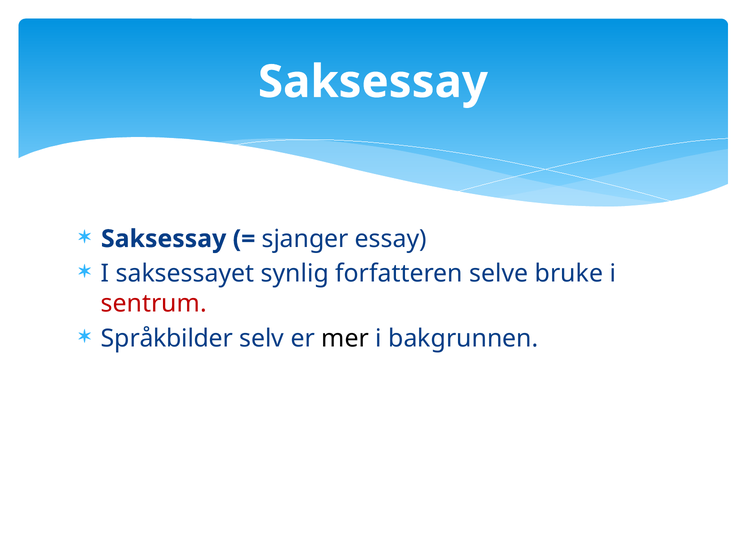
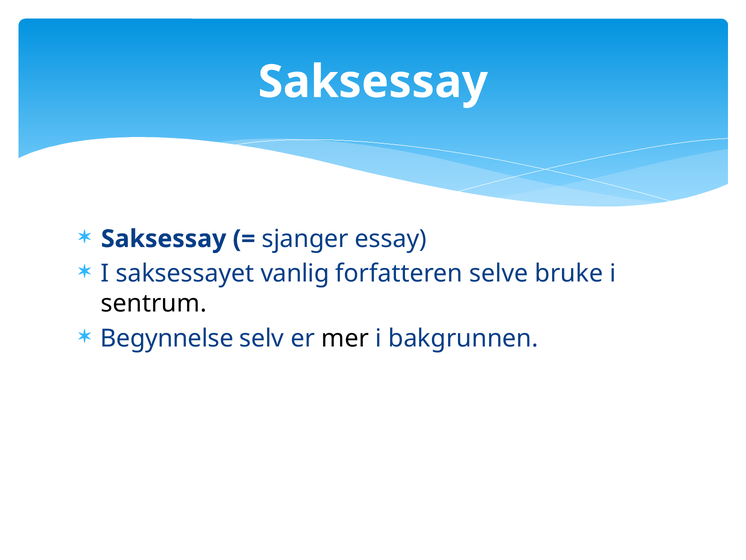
synlig: synlig -> vanlig (295, 273)
sentrum colour: red -> black (154, 303)
Språkbilder: Språkbilder -> Begynnelse (167, 338)
